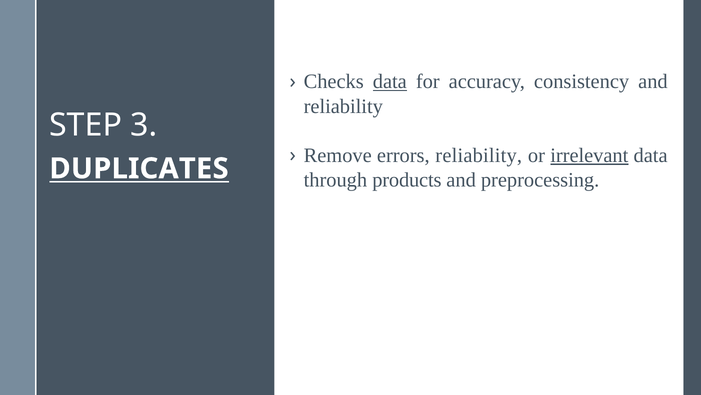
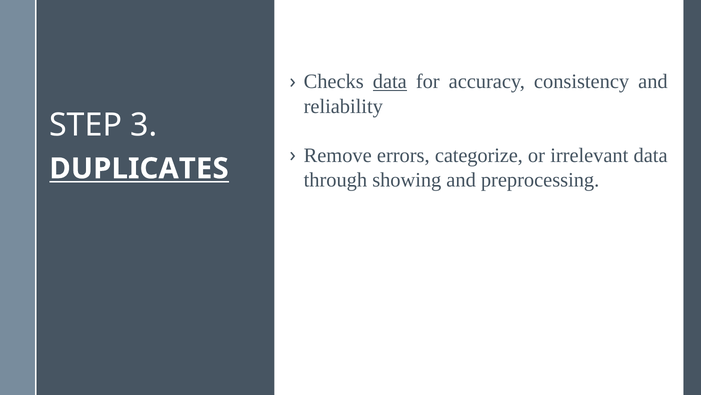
errors reliability: reliability -> categorize (479, 155)
irrelevant underline: present -> none (589, 155)
products: products -> showing (407, 180)
